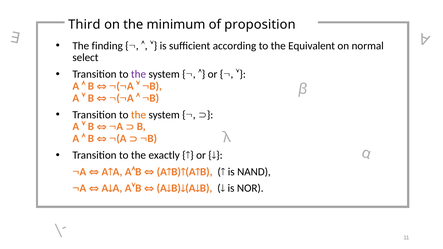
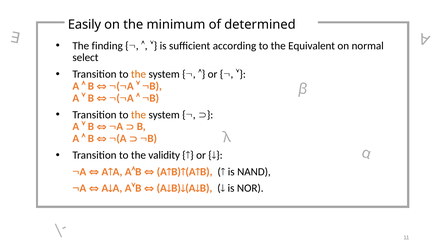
Third: Third -> Easily (84, 25)
proposition: proposition -> determined (260, 25)
the colour: purple -> orange (139, 74)
exactly: exactly -> validity (164, 155)
